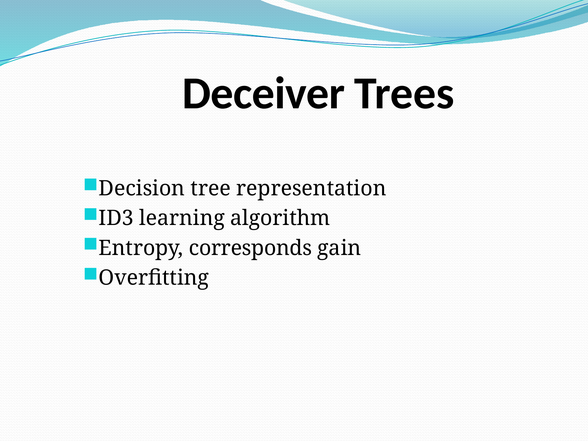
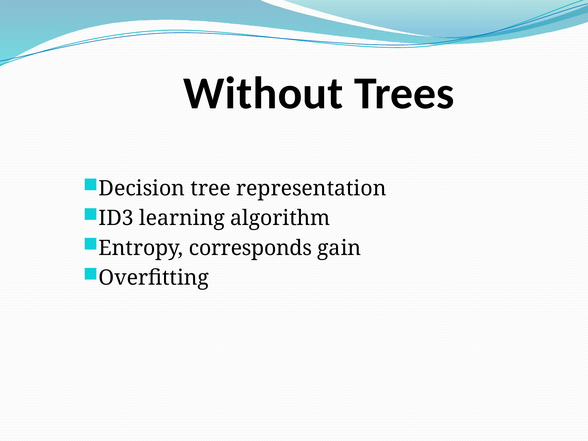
Deceiver: Deceiver -> Without (263, 93)
